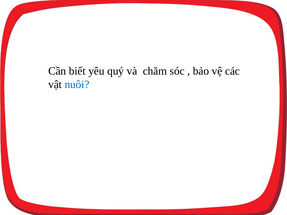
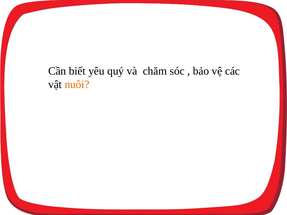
nuôi colour: blue -> orange (77, 84)
